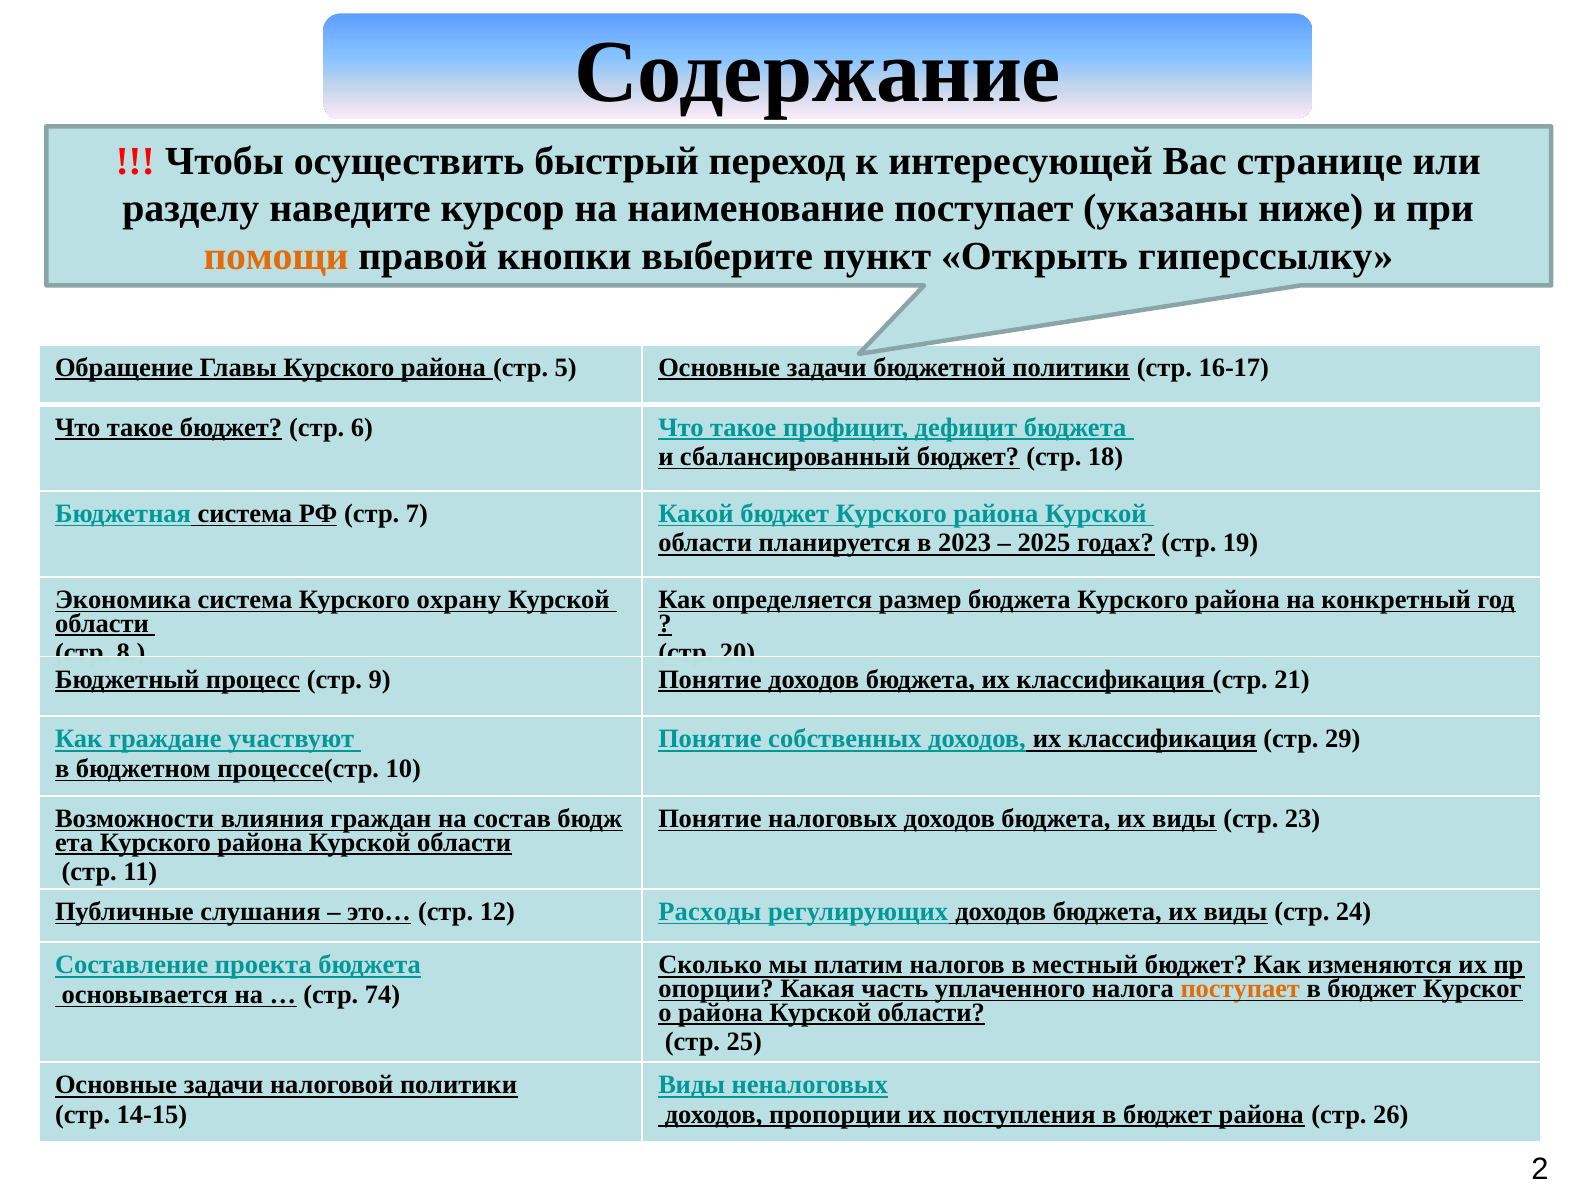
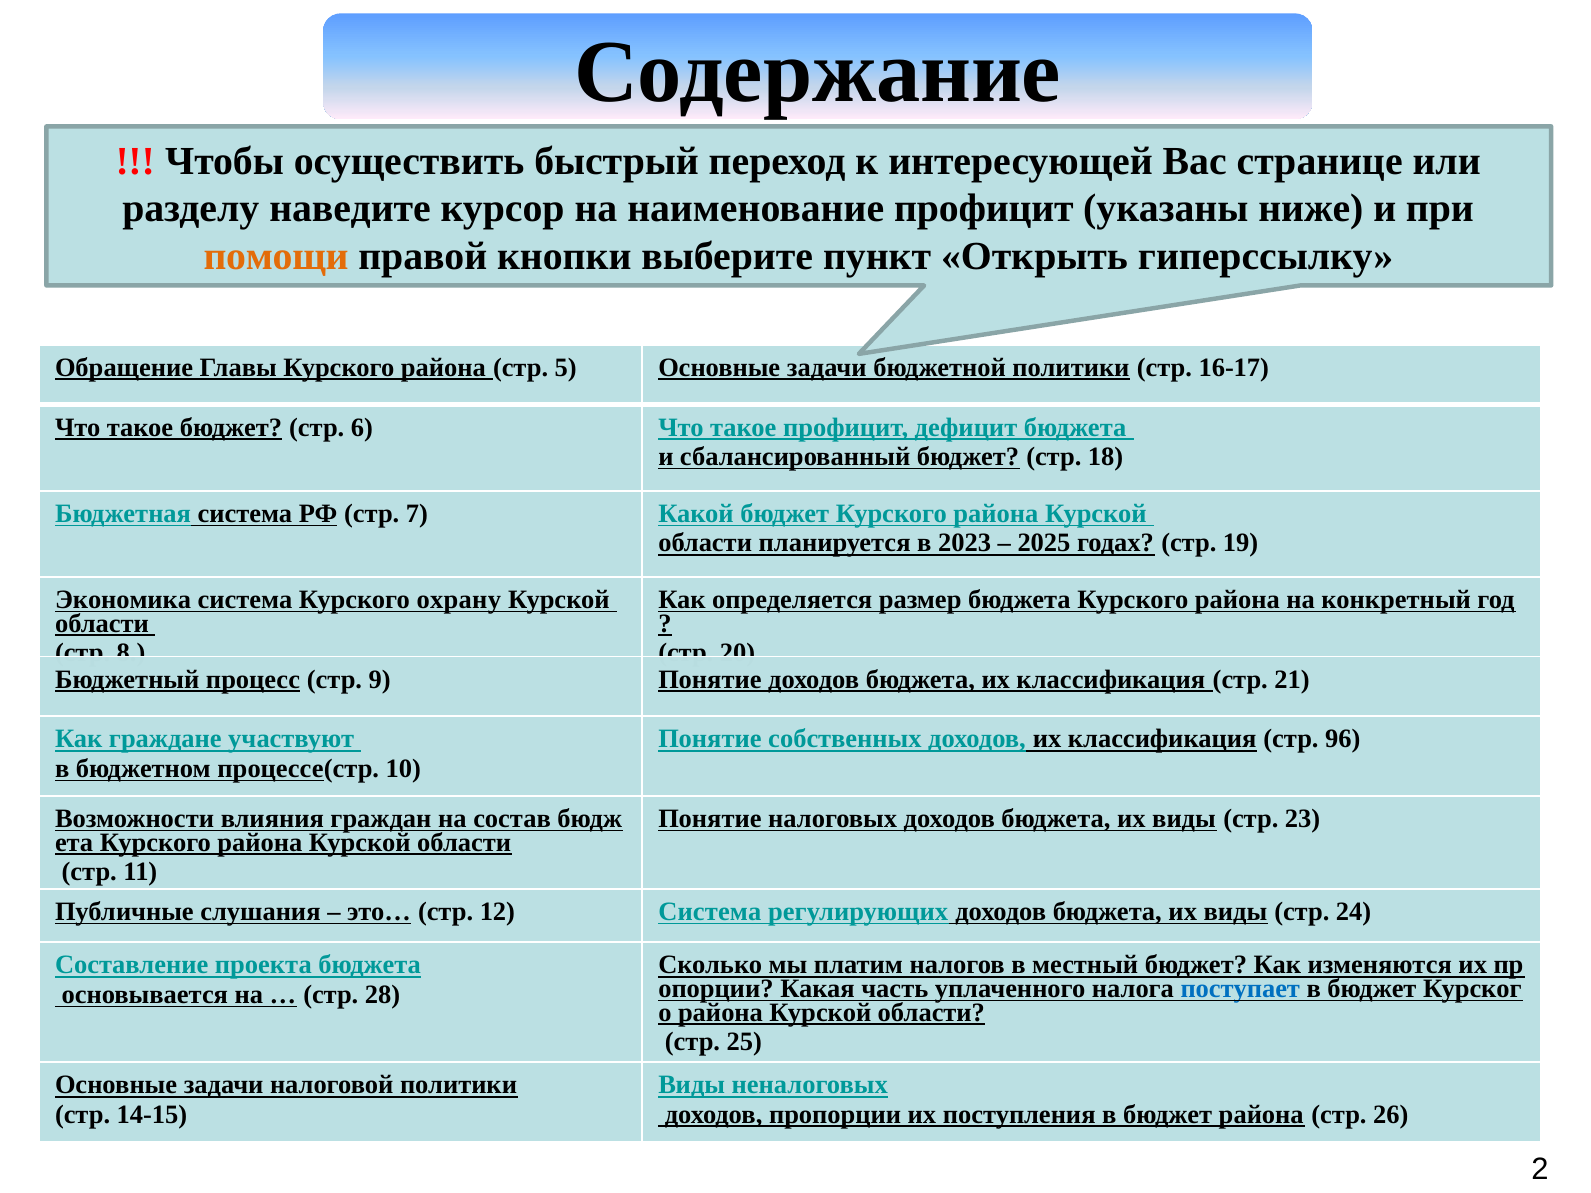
наименование поступает: поступает -> профицит (984, 209)
29: 29 -> 96 (1343, 739)
12 Расходы: Расходы -> Система (710, 912)
поступает colour: orange -> blue (1240, 989)
74: 74 -> 28 (383, 995)
